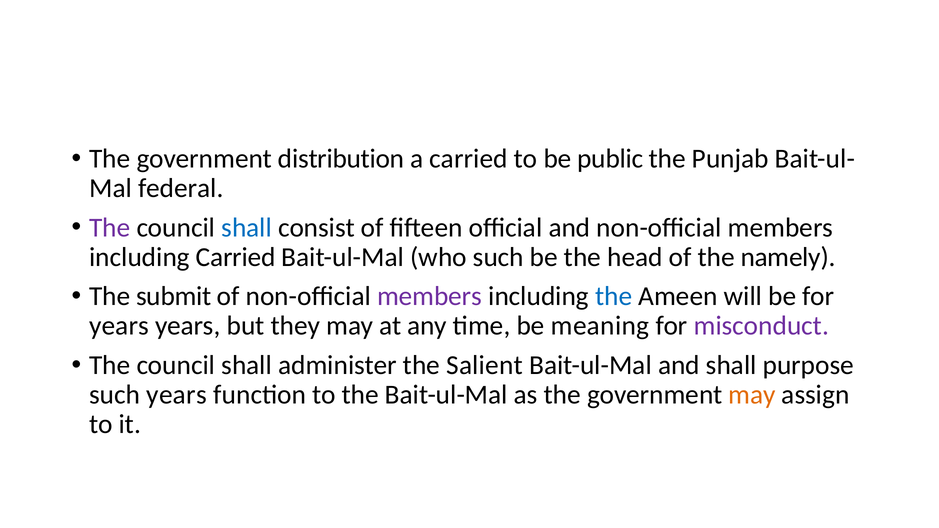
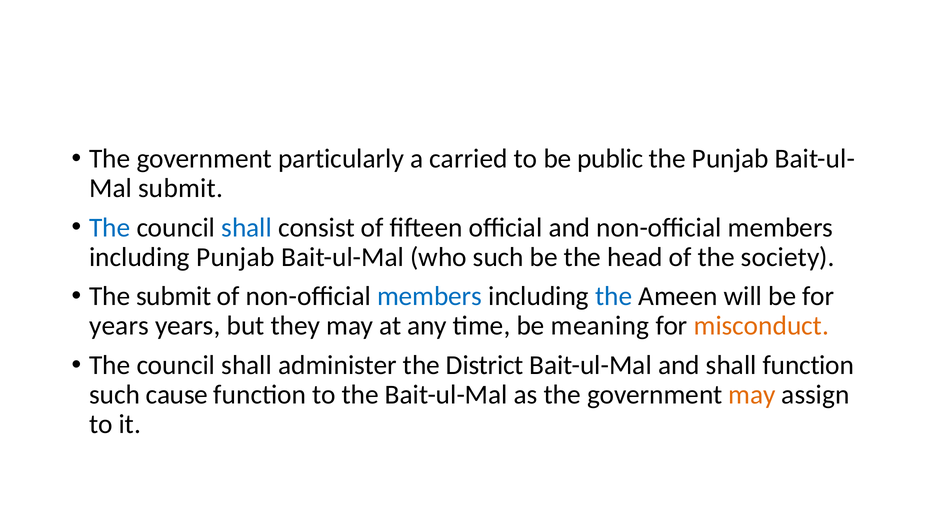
distribution: distribution -> particularly (341, 159)
federal: federal -> submit (181, 188)
The colour: purple -> blue (110, 228)
including Carried: Carried -> Punjab (235, 257)
namely: namely -> society (788, 257)
members colour: purple -> blue (430, 296)
misconduct colour: purple -> orange (761, 326)
Salient: Salient -> District (485, 365)
shall purpose: purpose -> function (808, 365)
such years: years -> cause (177, 395)
